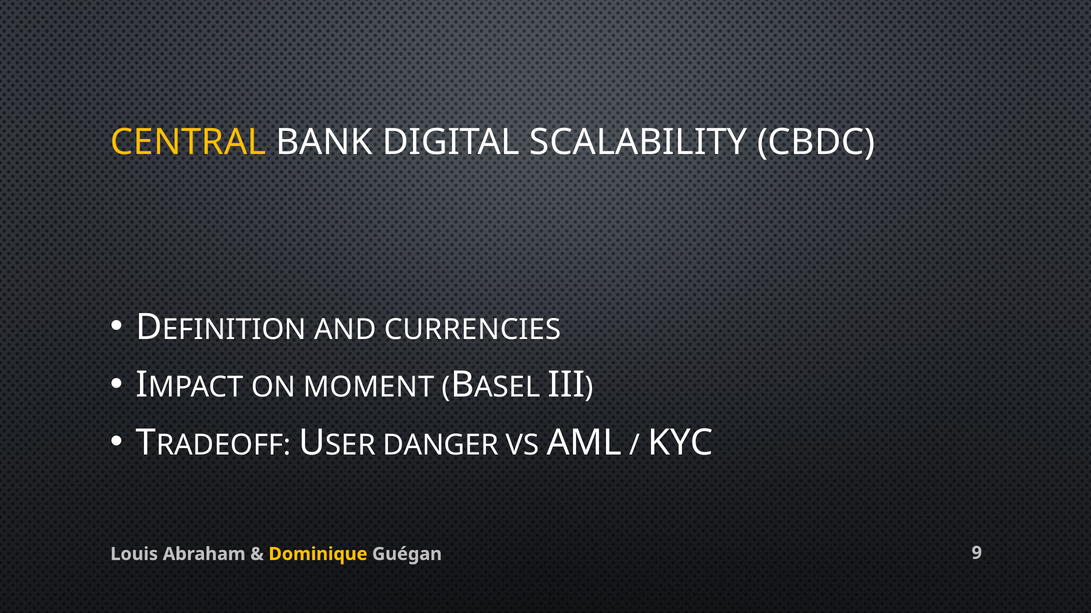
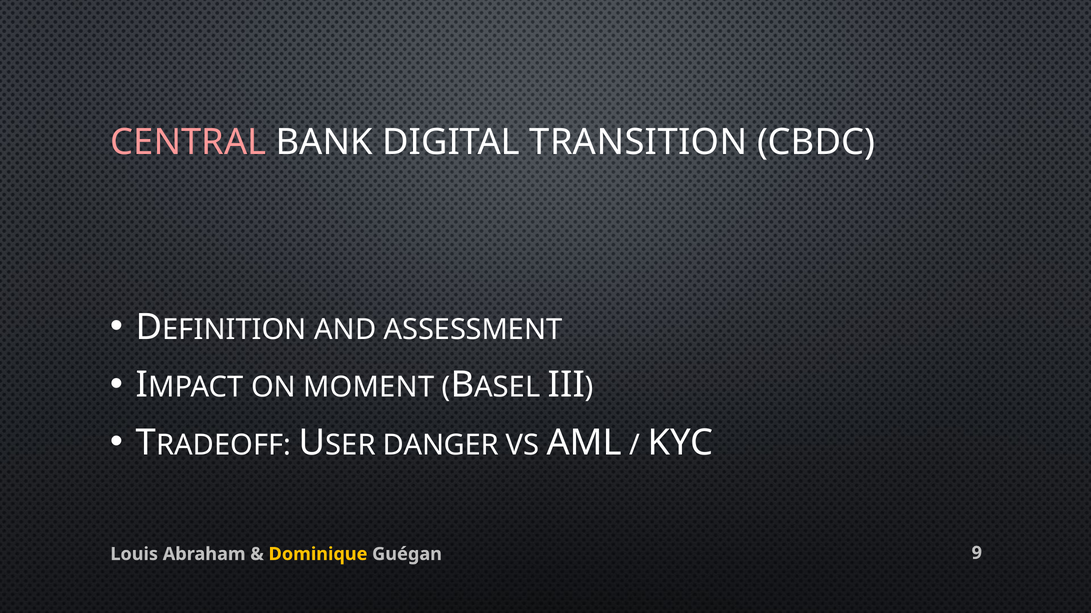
CENTRAL colour: yellow -> pink (188, 142)
SCALABILITY: SCALABILITY -> TRANSITION (638, 142)
CURRENCIES: CURRENCIES -> ASSESSMENT (473, 330)
